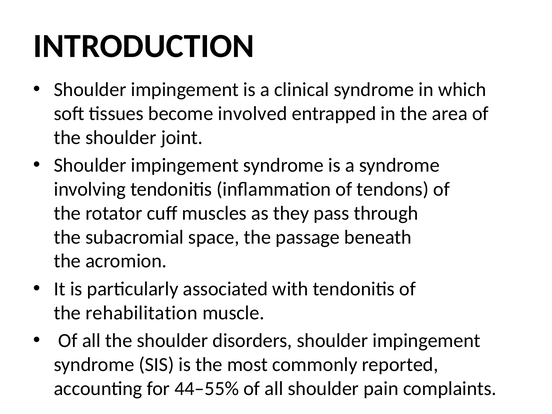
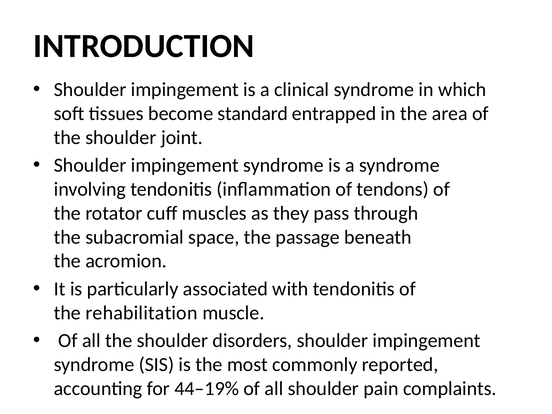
involved: involved -> standard (253, 114)
44–55%: 44–55% -> 44–19% (207, 389)
